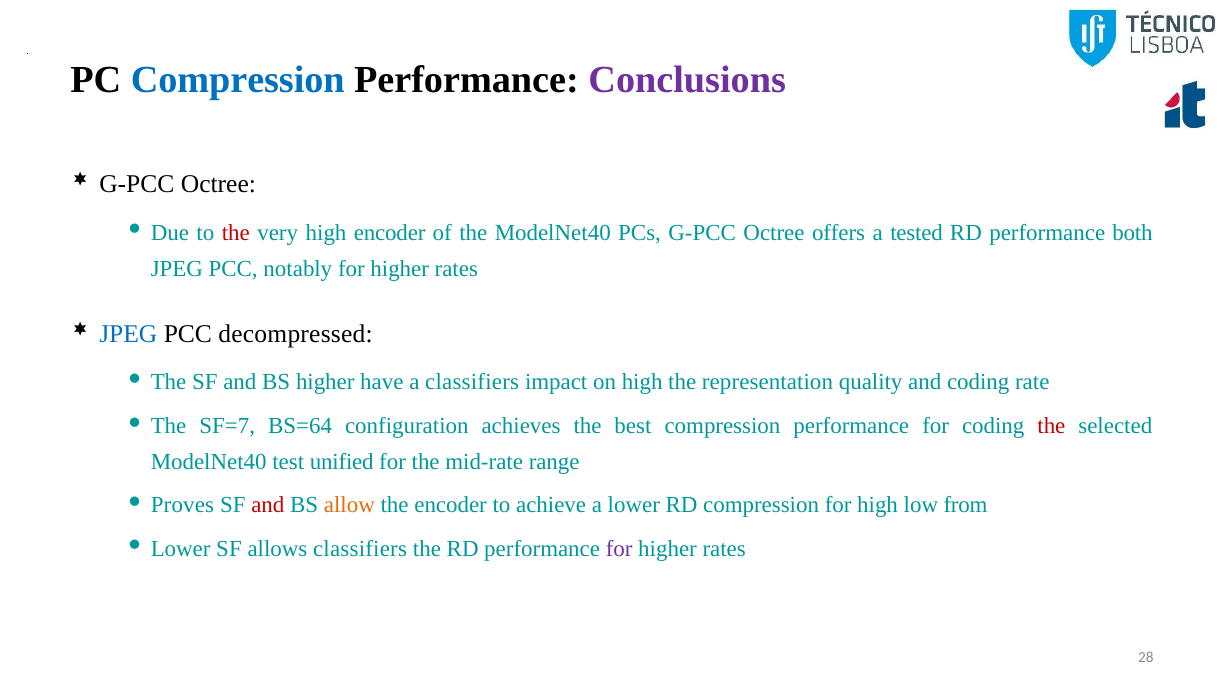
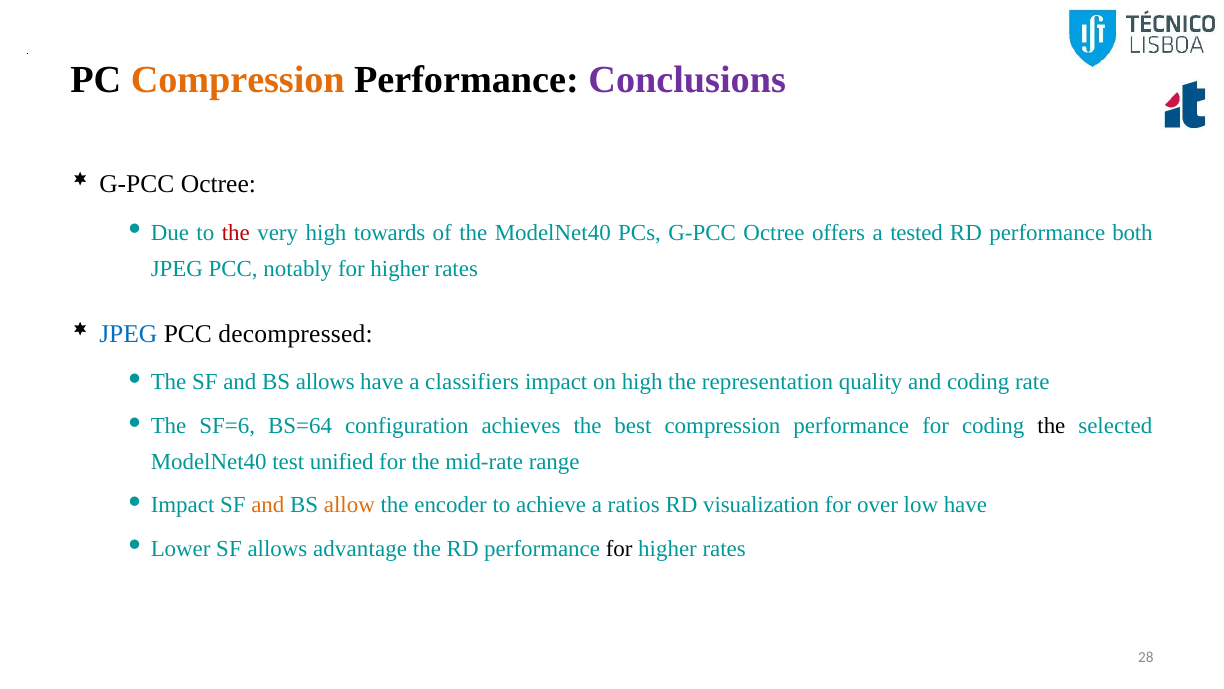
Compression colour: blue -> orange (238, 80)
high encoder: encoder -> towards (390, 232)
BS higher: higher -> allows (325, 382)
SF=7: SF=7 -> SF=6 (227, 426)
the colour: red -> black (1051, 426)
Proves: Proves -> Impact (183, 505)
and colour: red -> orange (268, 505)
a lower: lower -> ratios (634, 505)
RD compression: compression -> visualization (761, 505)
for high: high -> over (878, 505)
low from: from -> have (965, 505)
allows classifiers: classifiers -> advantage (360, 548)
for colour: purple -> black (619, 548)
